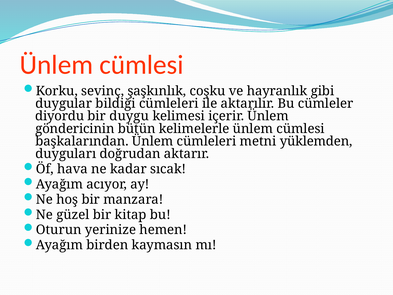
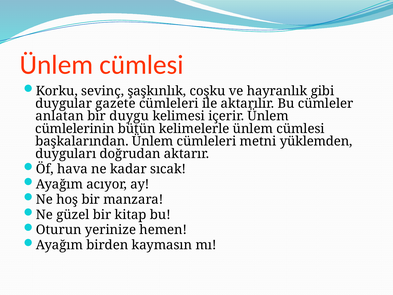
bildiği: bildiği -> gazete (115, 103)
diyordu: diyordu -> anlatan (60, 116)
göndericinin: göndericinin -> cümlelerinin (75, 129)
